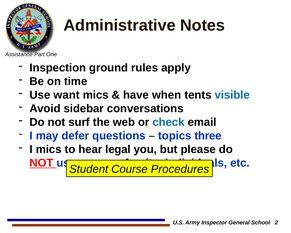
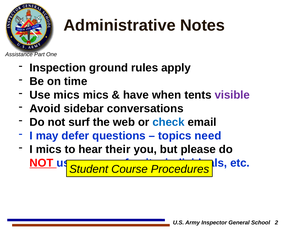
Use want: want -> mics (67, 95)
visible colour: blue -> purple (232, 95)
three: three -> need (208, 136)
legal: legal -> their (118, 149)
